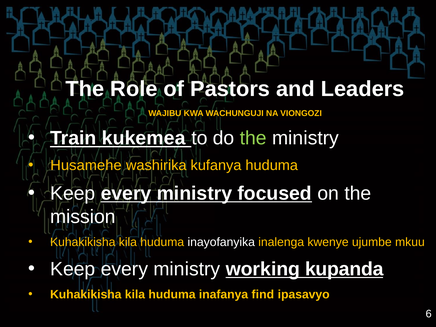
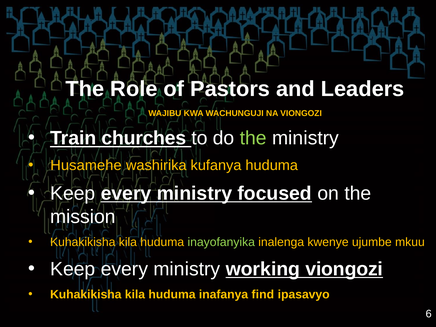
kukemea: kukemea -> churches (144, 138)
inayofanyika colour: white -> light green (221, 242)
working kupanda: kupanda -> viongozi (344, 269)
